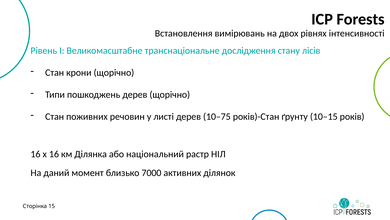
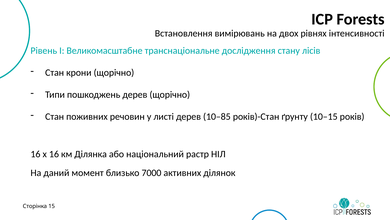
10–75: 10–75 -> 10–85 (217, 116)
